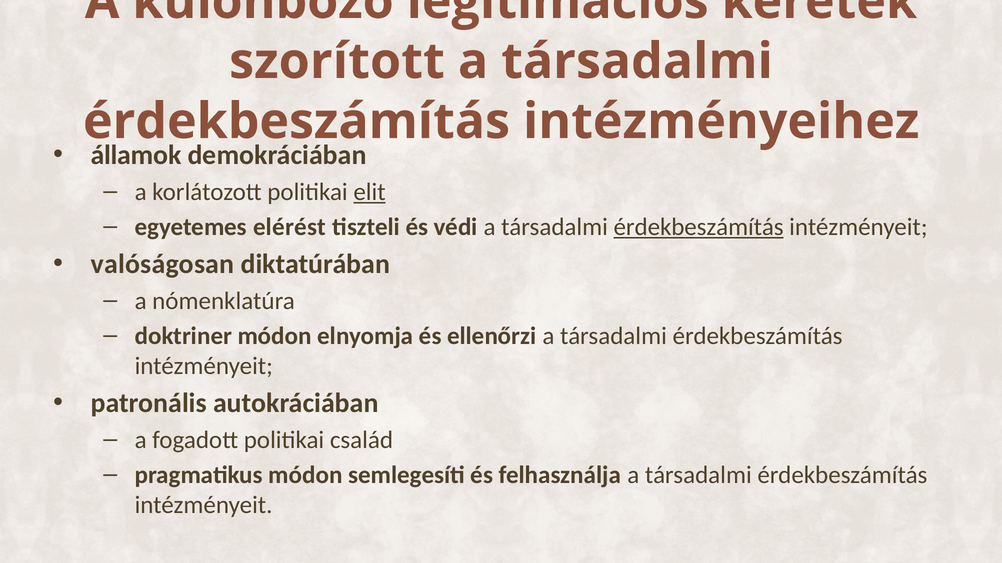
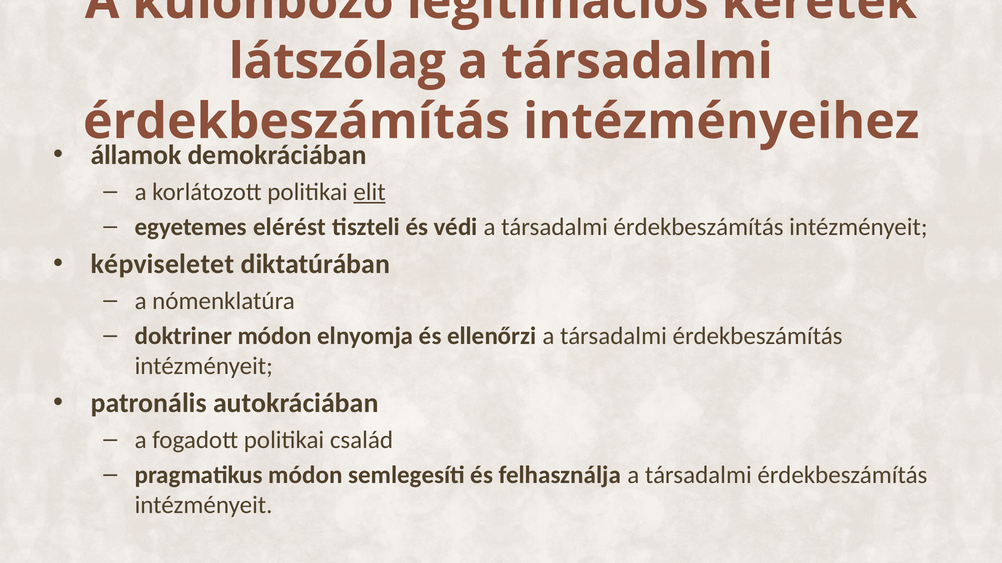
szorított: szorított -> látszólag (337, 62)
érdekbeszámítás underline: present -> none (699, 227)
valóságosan: valóságosan -> képviseletet (163, 265)
